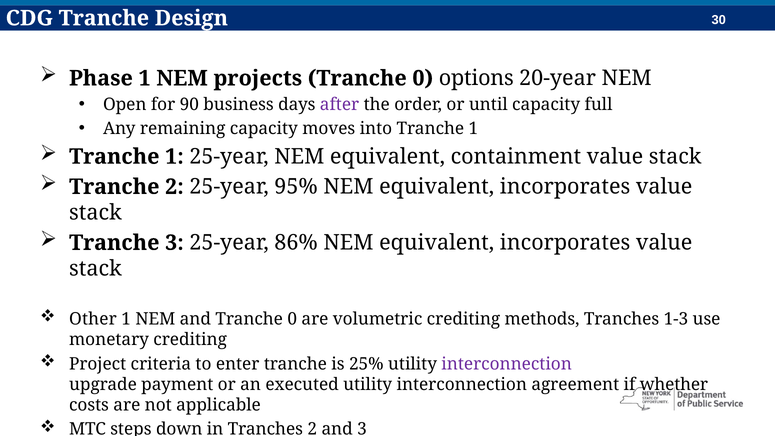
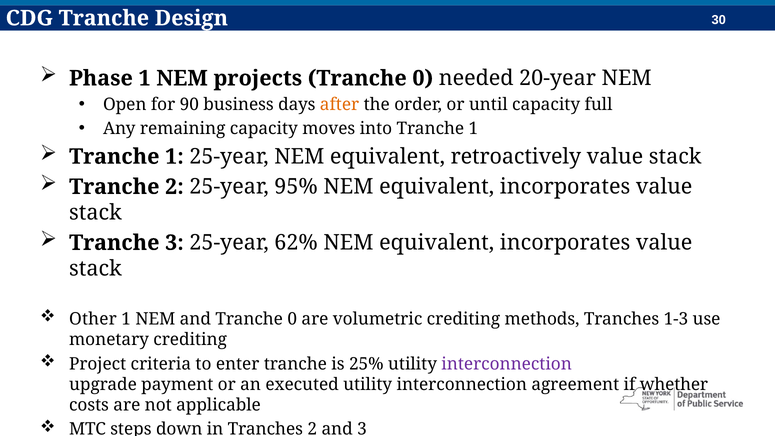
options: options -> needed (476, 78)
after colour: purple -> orange (340, 105)
containment: containment -> retroactively (516, 157)
86%: 86% -> 62% (296, 243)
